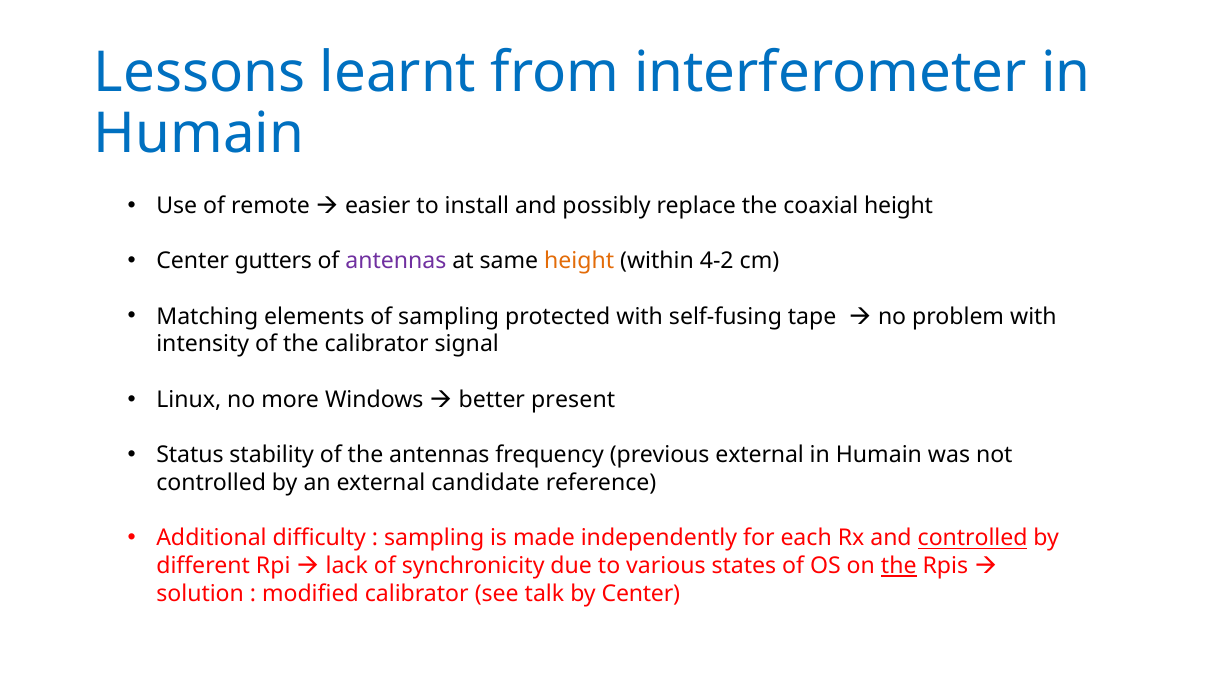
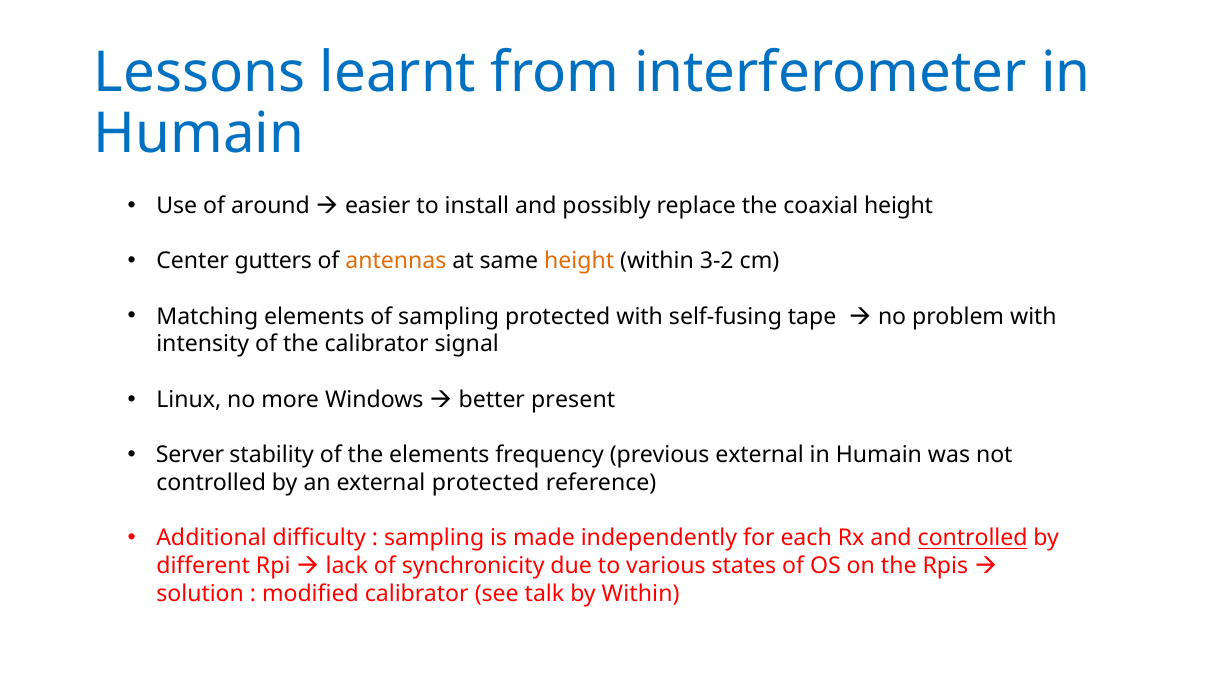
remote: remote -> around (270, 206)
antennas colour: purple -> orange (396, 261)
4-2: 4-2 -> 3-2 (717, 261)
Status: Status -> Server (190, 455)
the antennas: antennas -> elements (439, 455)
external candidate: candidate -> protected (486, 483)
the underline: present -> none (899, 566)
by Center: Center -> Within (641, 593)
